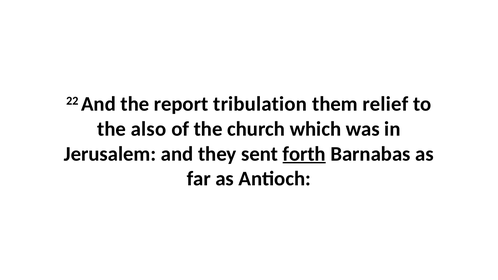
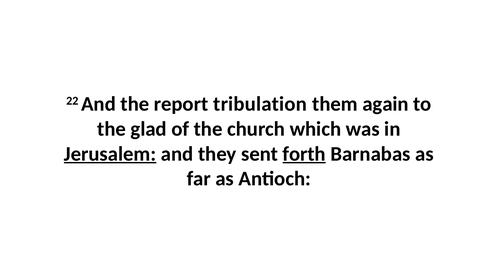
relief: relief -> again (386, 104)
also: also -> glad (149, 129)
Jerusalem underline: none -> present (110, 154)
